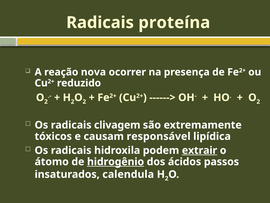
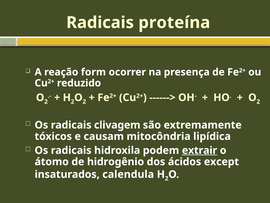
nova: nova -> form (93, 72)
responsável: responsável -> mitocôndria (159, 136)
hidrogênio underline: present -> none (116, 161)
passos: passos -> except (221, 161)
